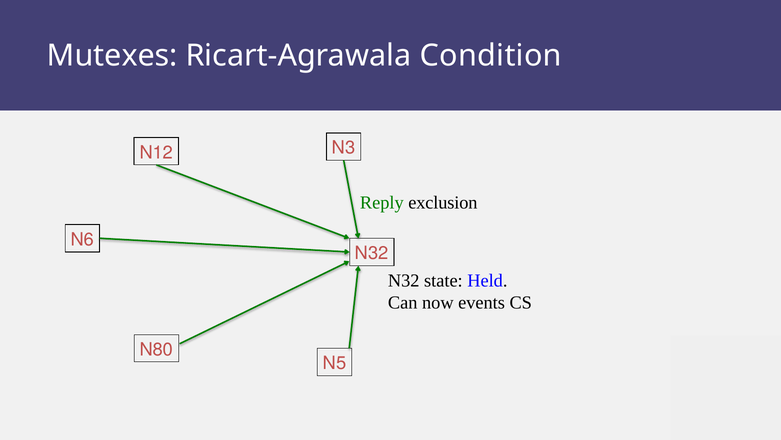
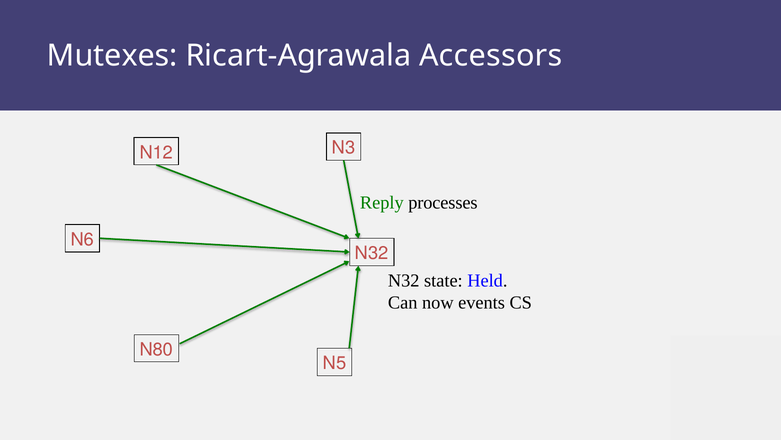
Condition: Condition -> Accessors (491, 56)
exclusion: exclusion -> processes (443, 203)
